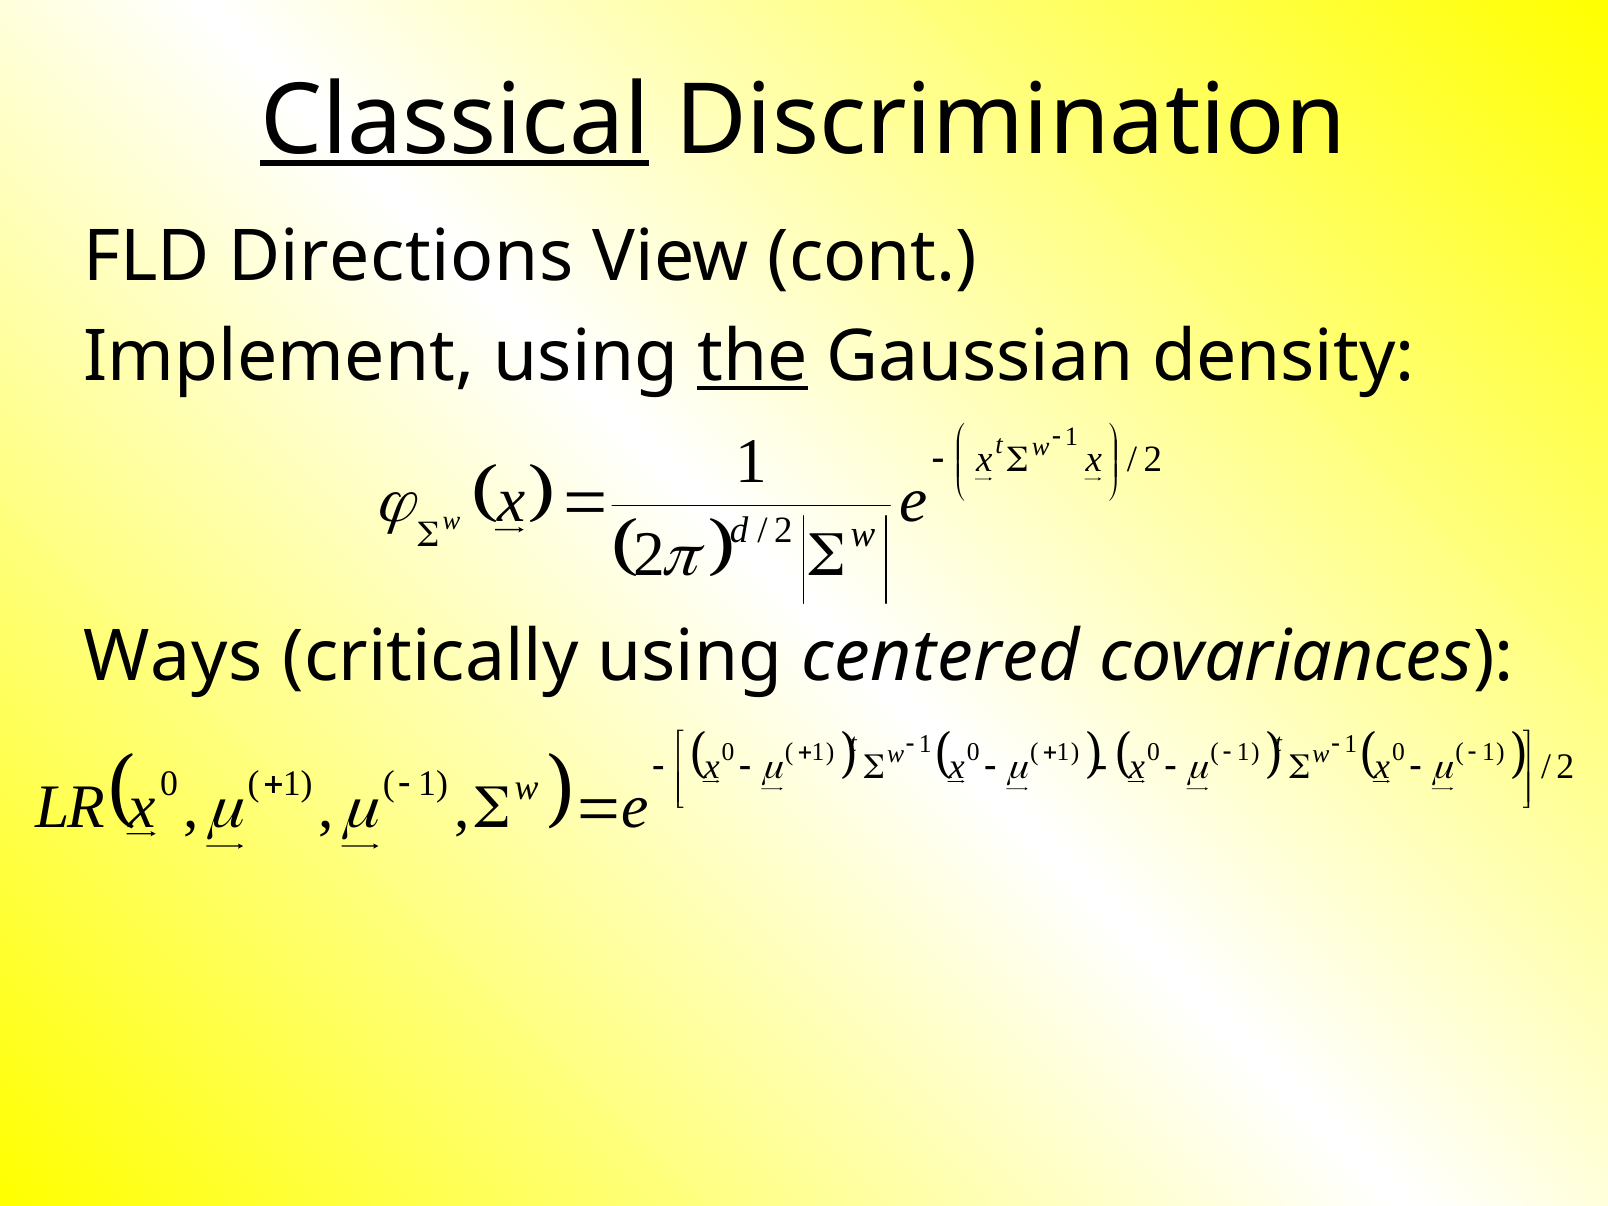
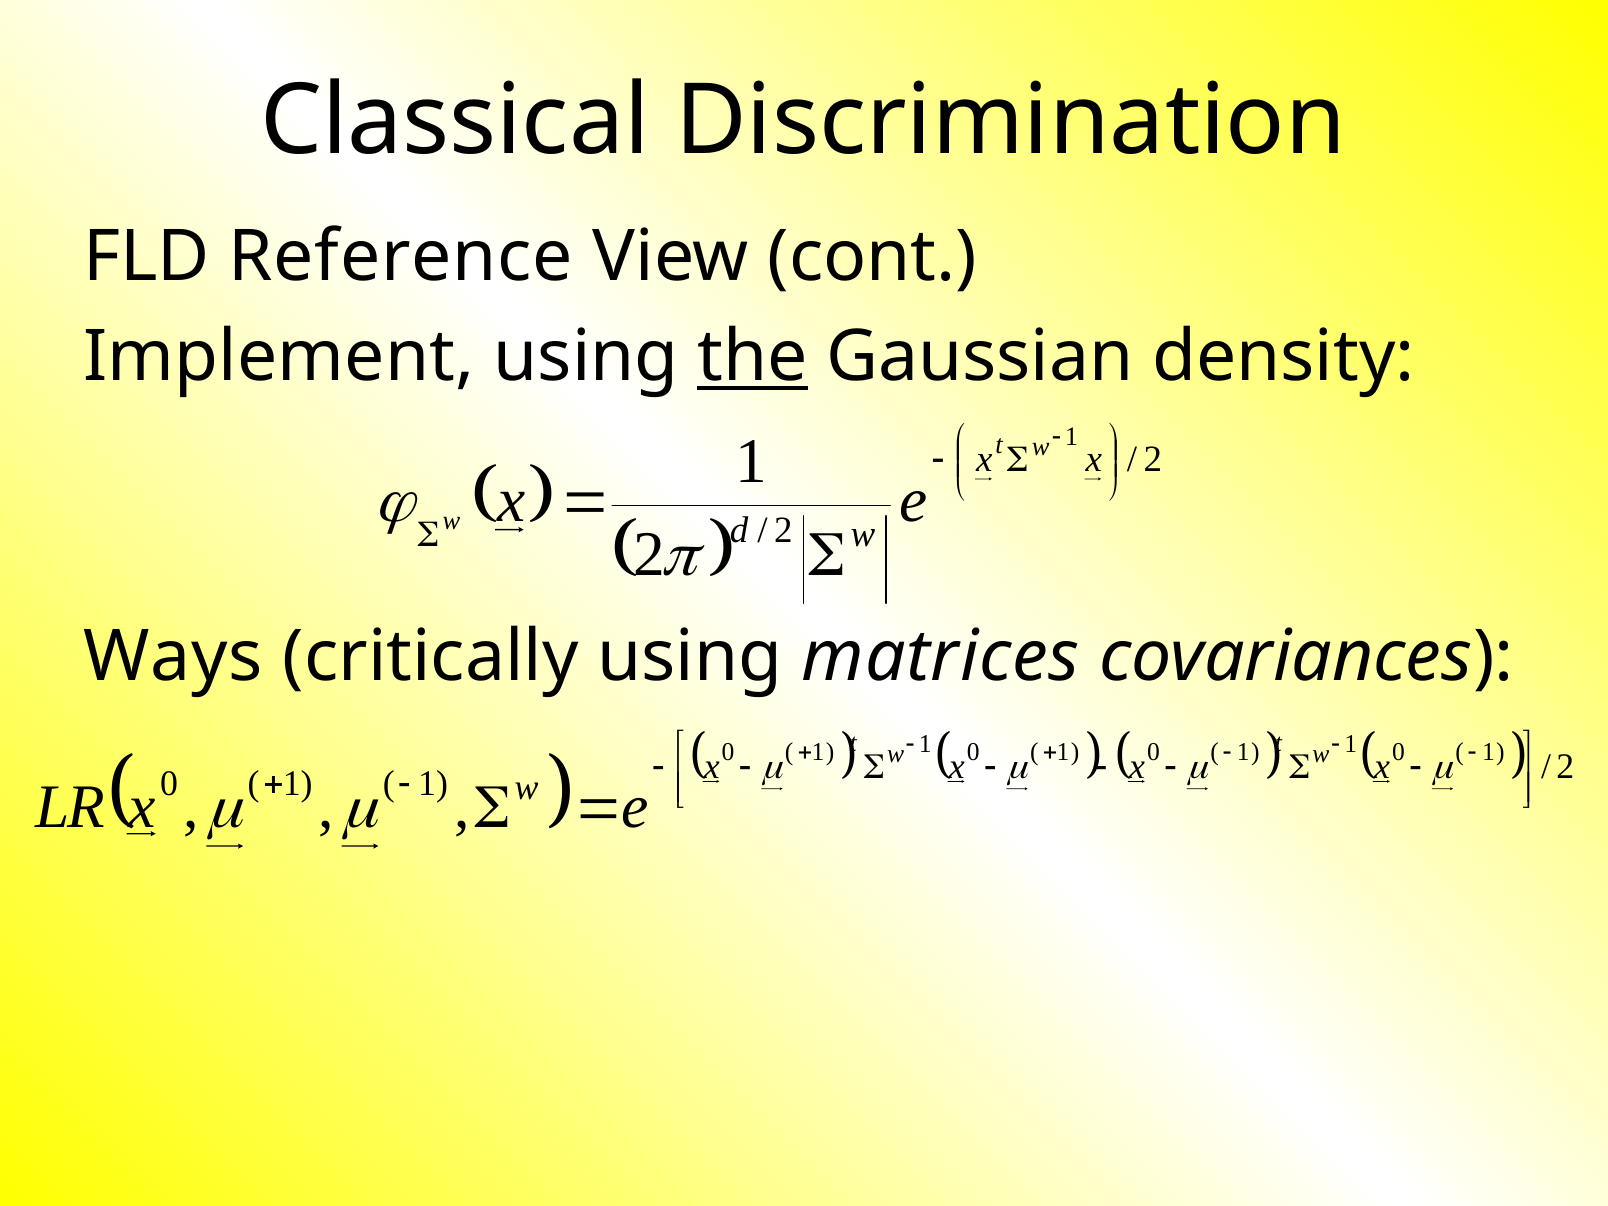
Classical underline: present -> none (455, 121)
Directions: Directions -> Reference (401, 257)
centered: centered -> matrices (941, 657)
